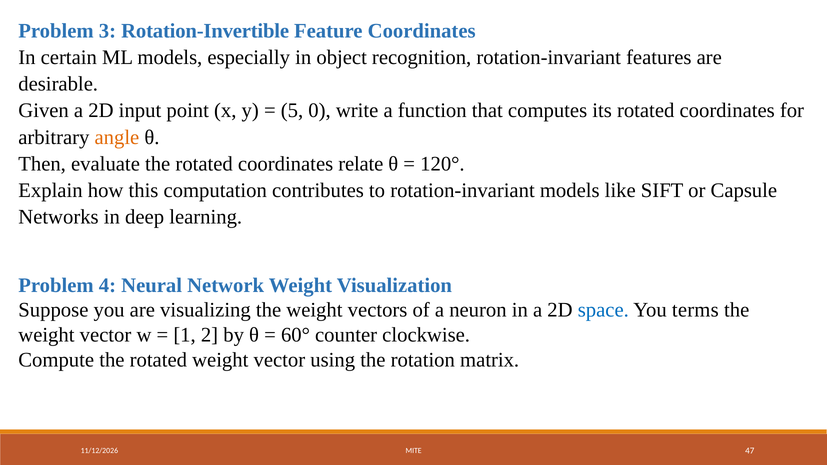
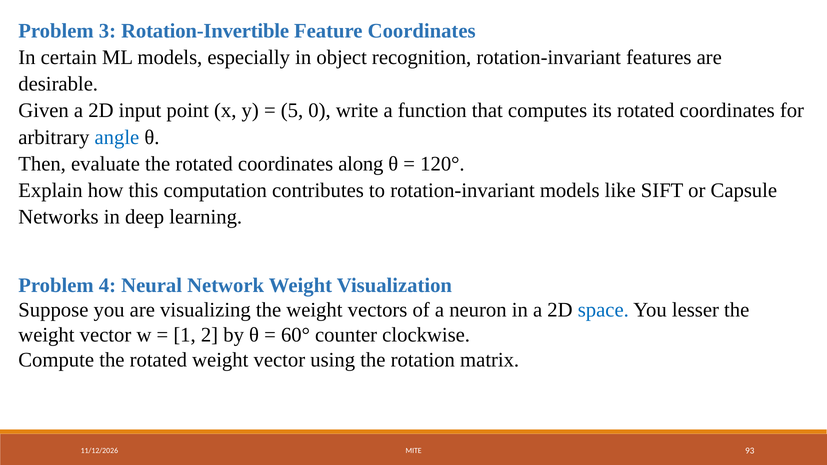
angle colour: orange -> blue (117, 137)
relate: relate -> along (361, 164)
terms: terms -> lesser (695, 310)
47: 47 -> 93 (750, 451)
